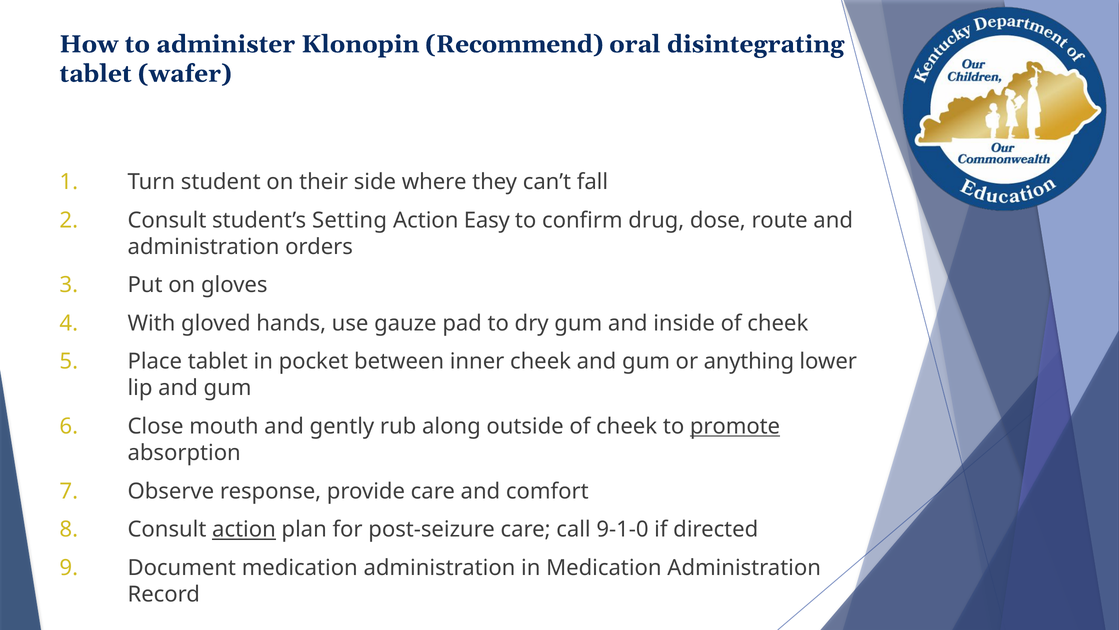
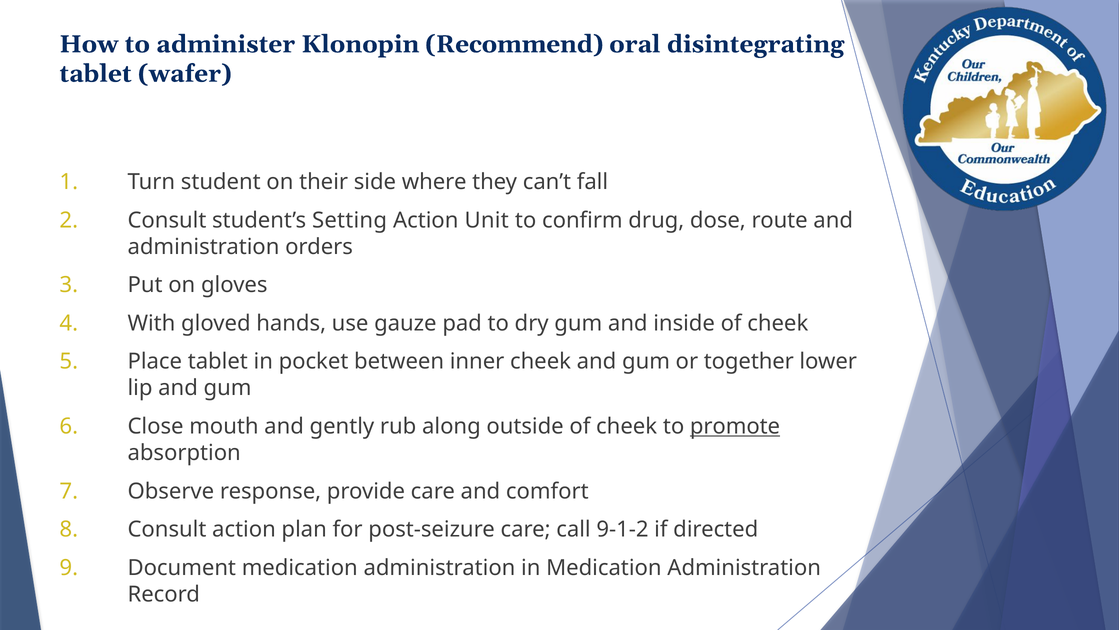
Easy: Easy -> Unit (487, 220)
anything: anything -> together (749, 361)
action underline: present -> none (244, 529)
9-1-0: 9-1-0 -> 9-1-2 (623, 529)
